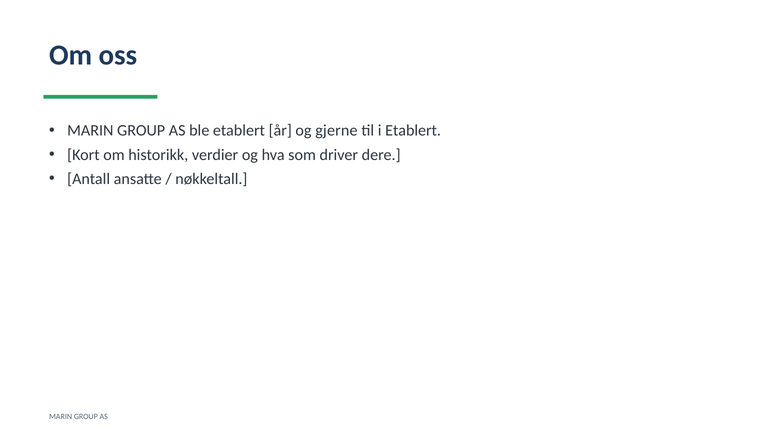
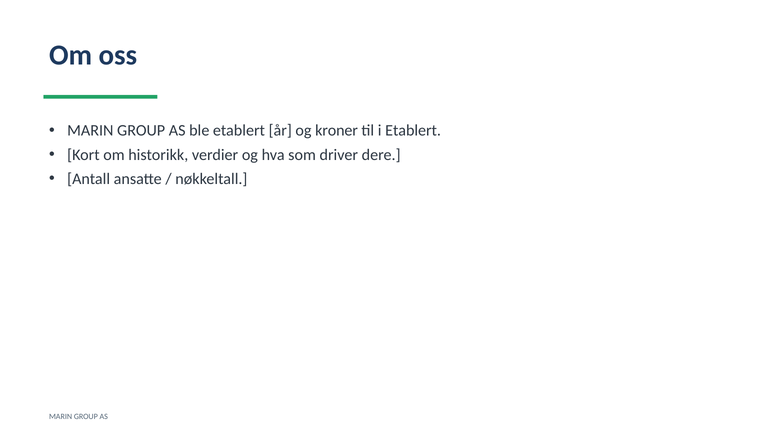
gjerne: gjerne -> kroner (337, 131)
